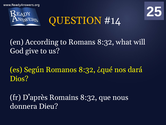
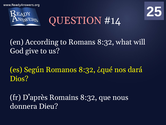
QUESTION colour: yellow -> pink (75, 20)
